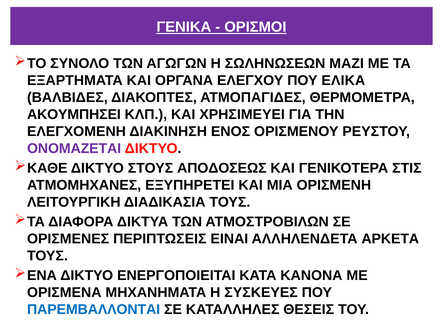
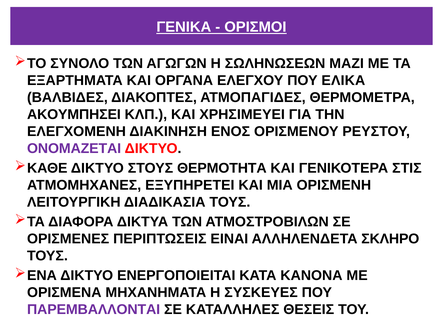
ΑΠΟΔΟΣΕΩΣ: ΑΠΟΔΟΣΕΩΣ -> ΘΕΡΜΟΤΗΤΑ (222, 168)
ΑΡΚΕΤΑ: ΑΡΚΕΤΑ -> ΣΚΛΗΡΟ (390, 239)
ΠΑΡΕΜΒΑΛΛΟΝΤΑΙ colour: blue -> purple (94, 310)
